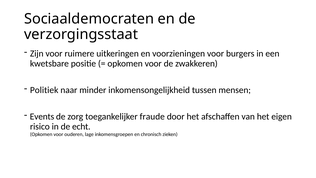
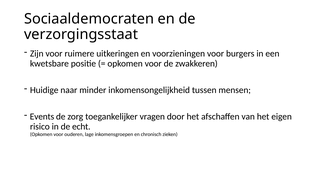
Politiek: Politiek -> Huidige (44, 90)
fraude: fraude -> vragen (152, 116)
